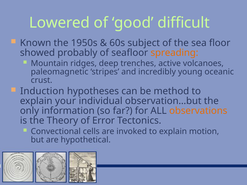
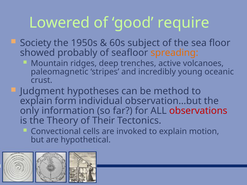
difficult: difficult -> require (184, 23)
Known: Known -> Society (36, 43)
Induction: Induction -> Judgment (42, 91)
your: your -> form (66, 101)
observations colour: orange -> red (198, 111)
Error: Error -> Their (104, 121)
